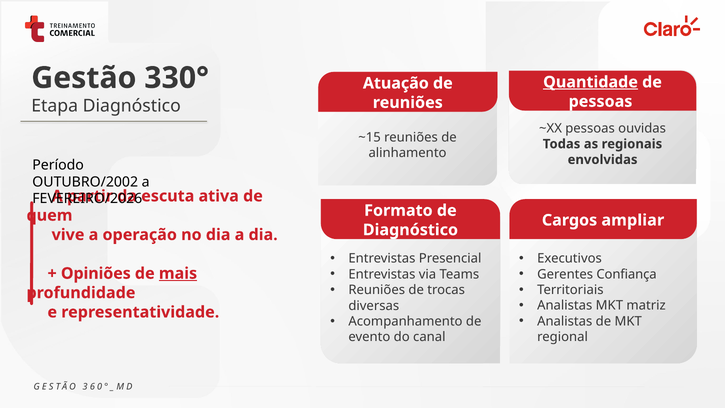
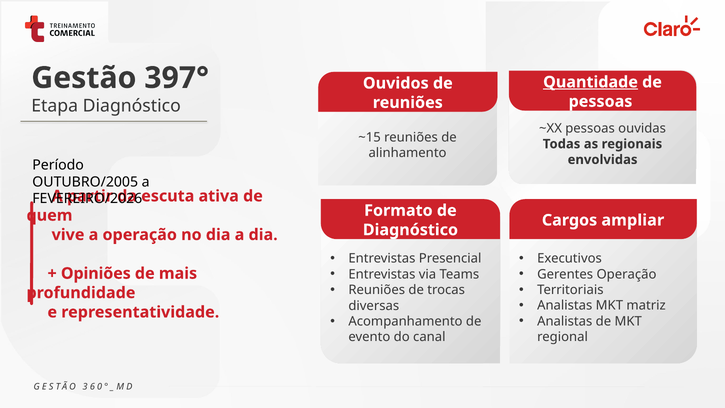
330°: 330° -> 397° (177, 78)
Atuação: Atuação -> Ouvidos (396, 83)
OUTUBRO/2002: OUTUBRO/2002 -> OUTUBRO/2005 (85, 182)
Gerentes Confiança: Confiança -> Operação (626, 274)
mais underline: present -> none (178, 273)
